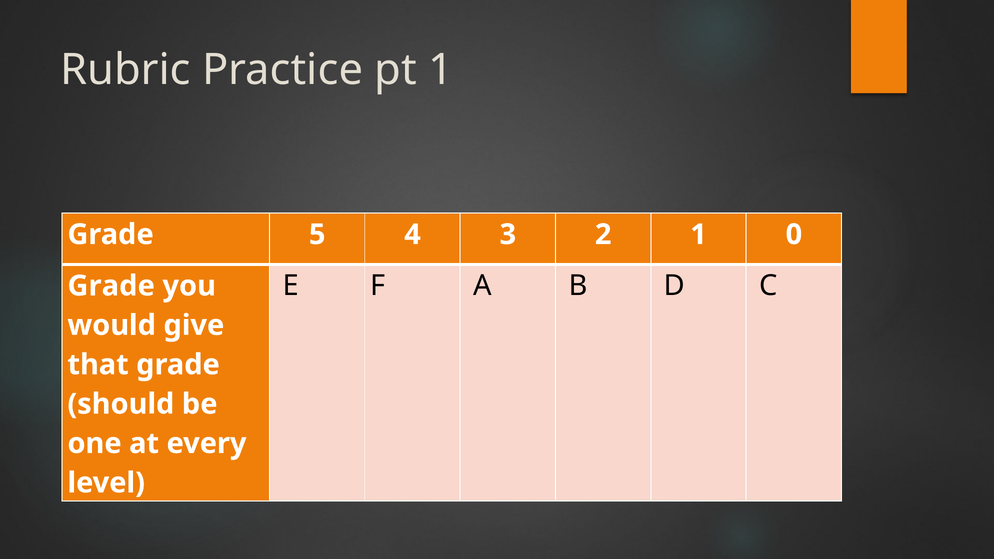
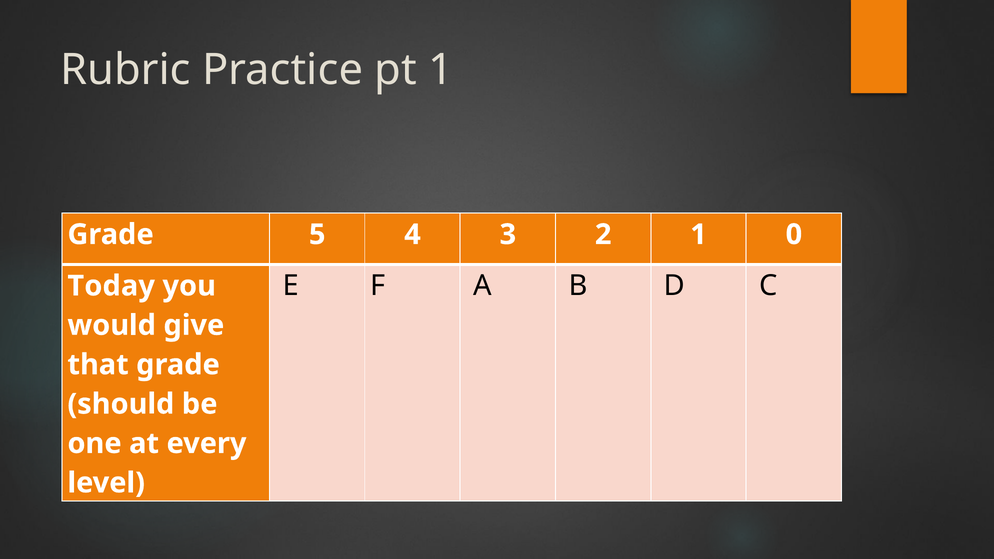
Grade: Grade -> Today (111, 286)
